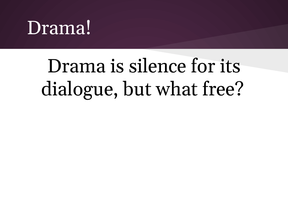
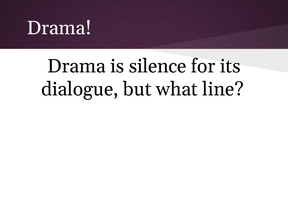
free: free -> line (223, 89)
